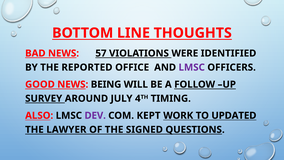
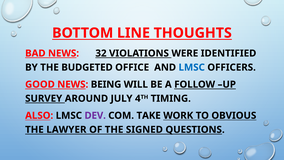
57: 57 -> 32 (101, 53)
REPORTED: REPORTED -> BUDGETED (87, 67)
LMSC colour: purple -> blue (192, 67)
KEPT: KEPT -> TAKE (149, 115)
UPDATED: UPDATED -> OBVIOUS (234, 115)
